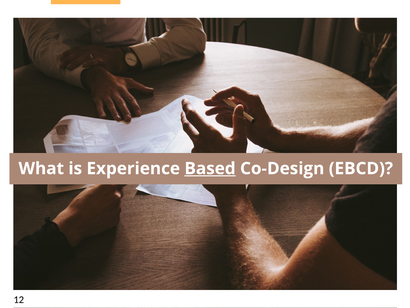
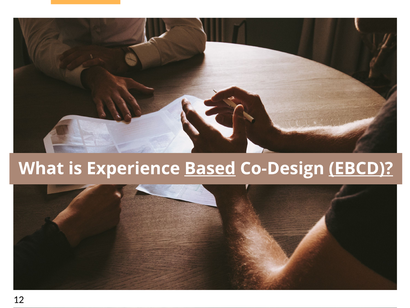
EBCD underline: none -> present (361, 168)
